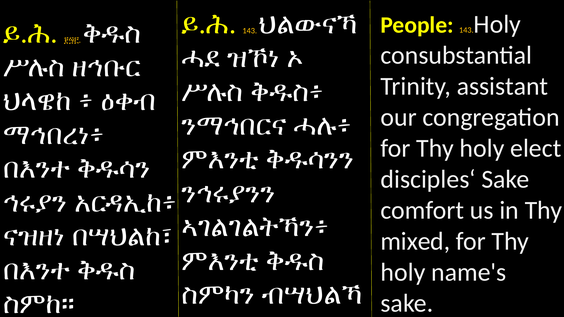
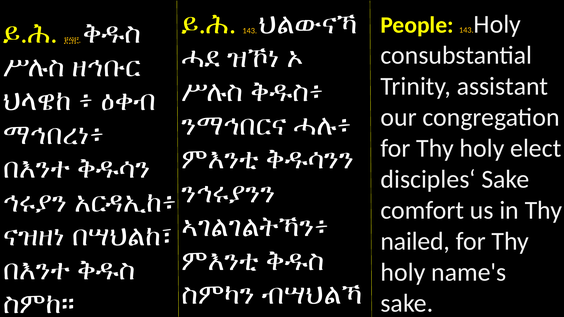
mixed: mixed -> nailed (415, 241)
